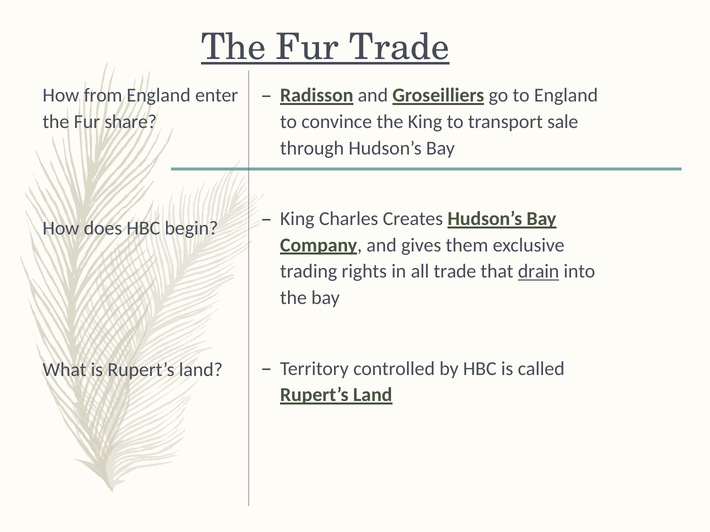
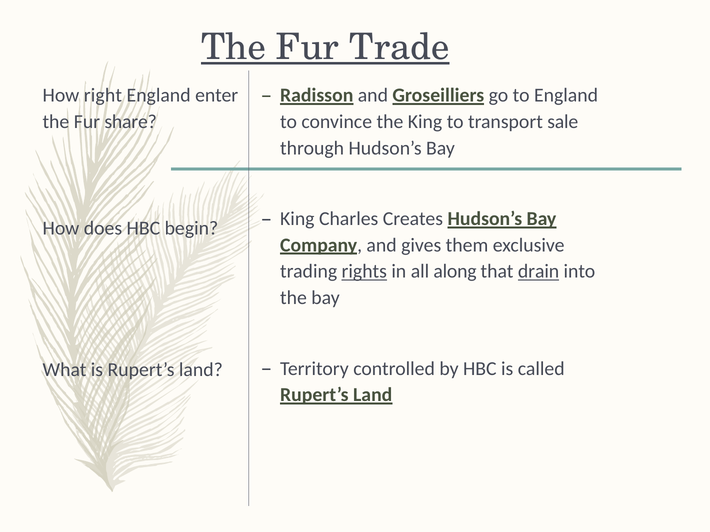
from: from -> right (103, 96)
rights underline: none -> present (364, 272)
all trade: trade -> along (455, 272)
